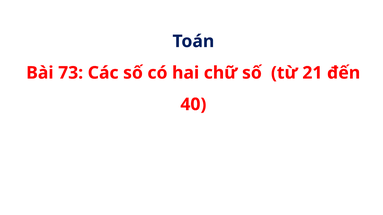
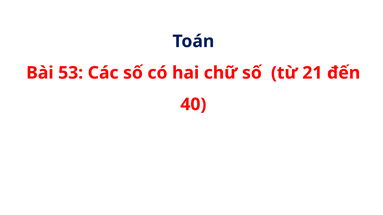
73: 73 -> 53 (71, 73)
